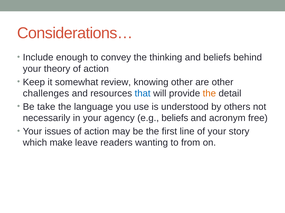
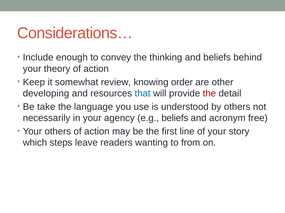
knowing other: other -> order (182, 82)
challenges: challenges -> developing (46, 94)
the colour: orange -> red (209, 94)
Your issues: issues -> others (58, 132)
make: make -> steps (61, 143)
